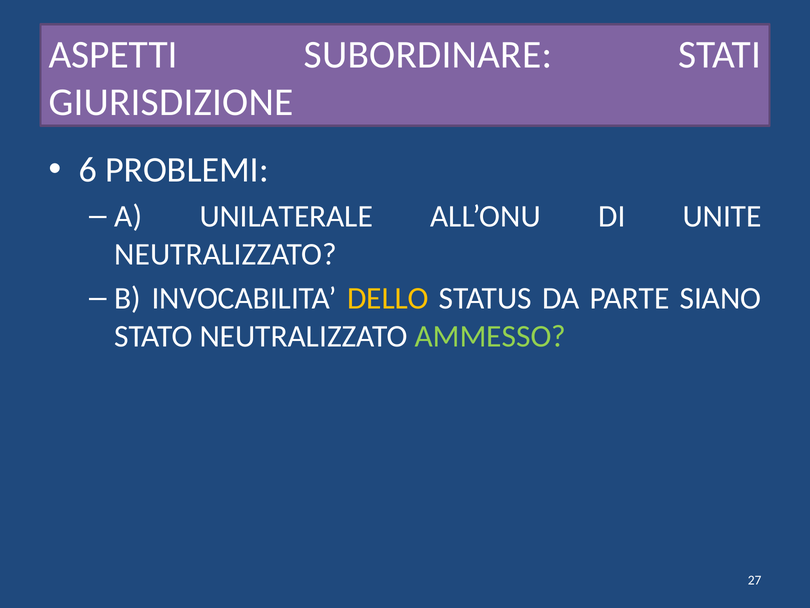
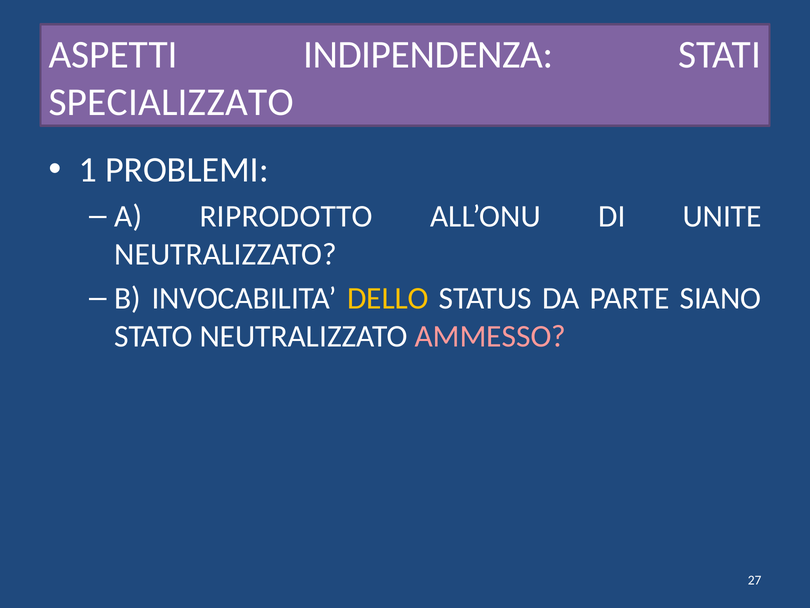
SUBORDINARE: SUBORDINARE -> INDIPENDENZA (428, 55)
GIURISDIZIONE: GIURISDIZIONE -> SPECIALIZZATO (171, 102)
6: 6 -> 1 (88, 170)
UNILATERALE: UNILATERALE -> RIPRODOTTO (286, 216)
AMMESSO colour: light green -> pink (490, 336)
